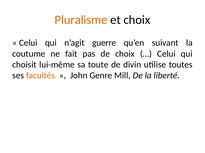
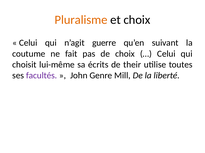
toute: toute -> écrits (98, 65)
divin: divin -> their (132, 65)
facultés colour: orange -> purple (42, 76)
